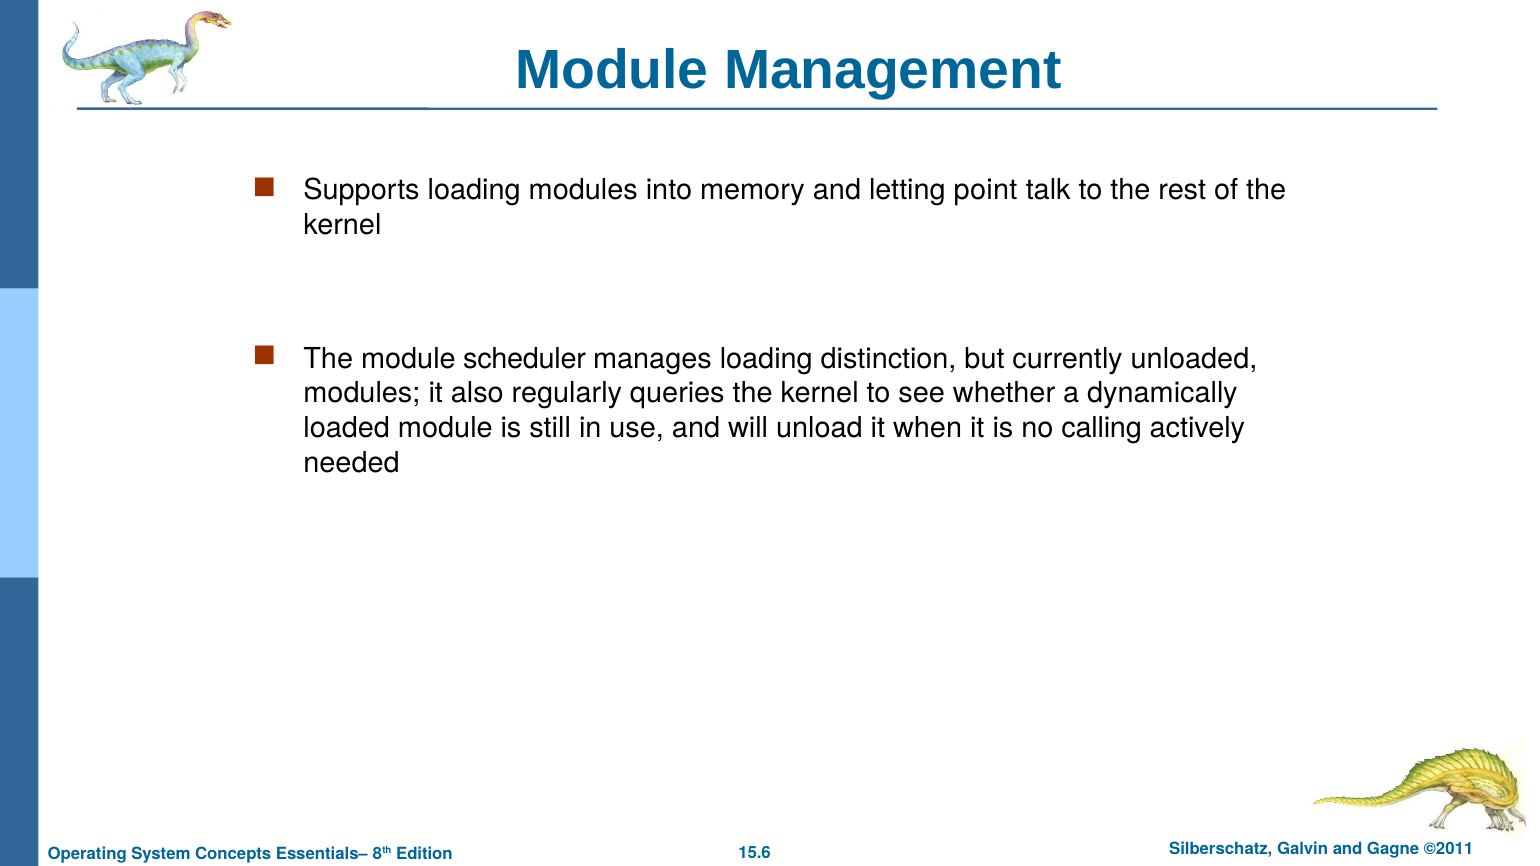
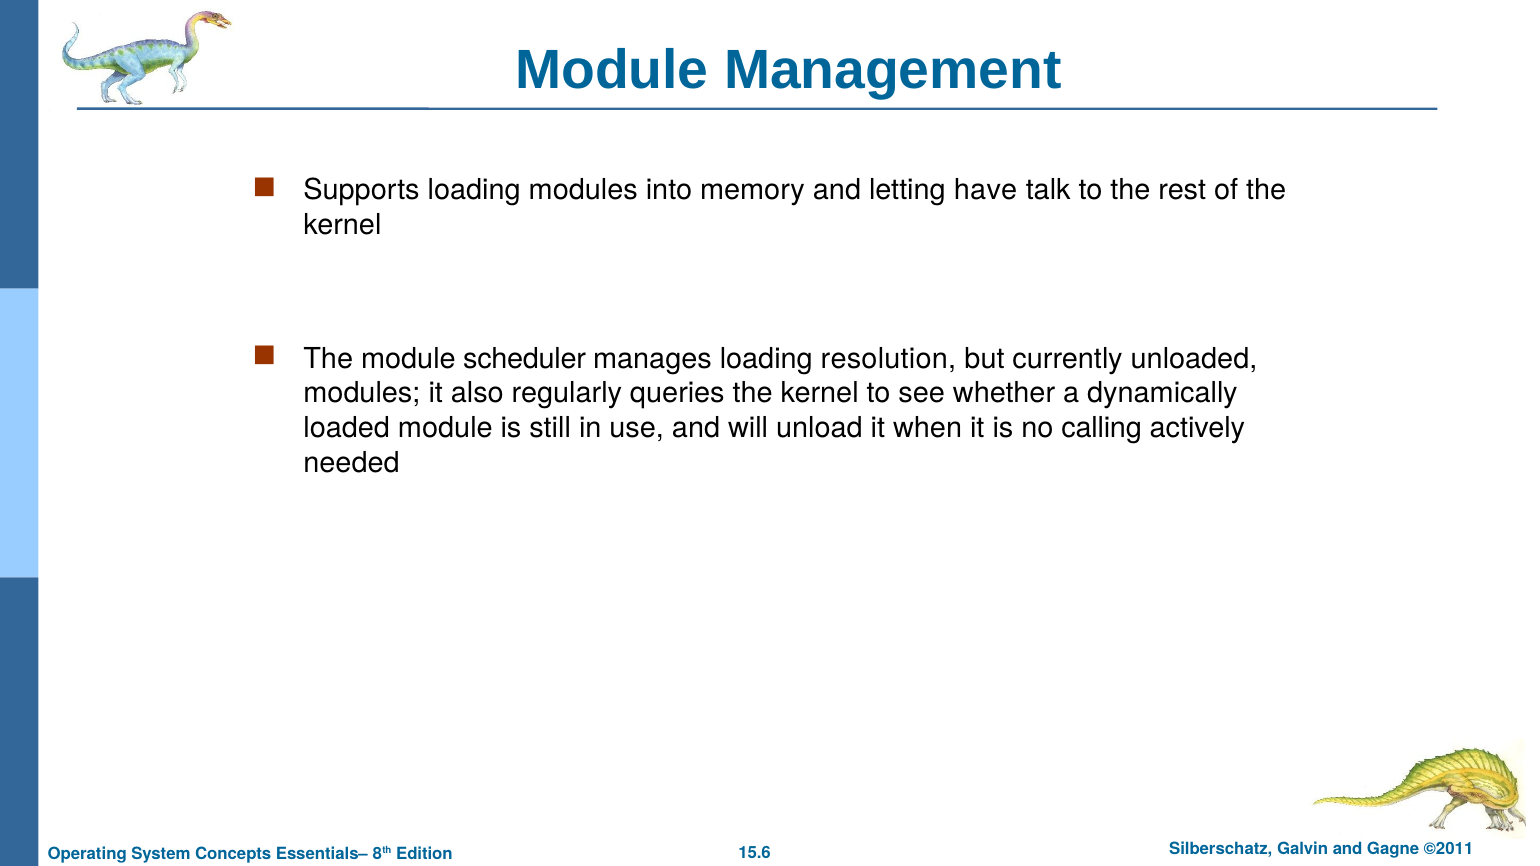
point: point -> have (986, 190)
distinction: distinction -> resolution (888, 359)
